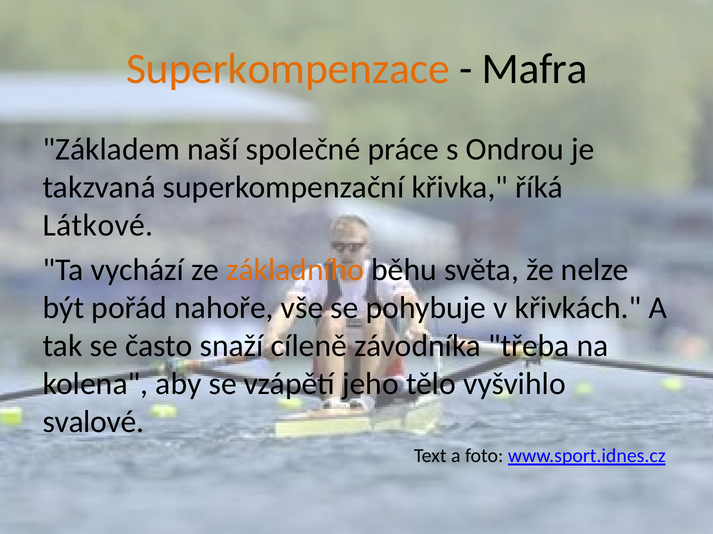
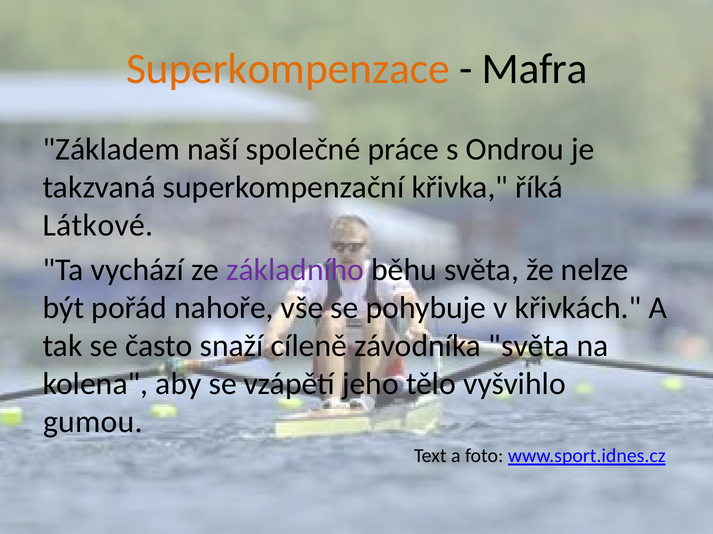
základního colour: orange -> purple (295, 270)
závodníka třeba: třeba -> světa (529, 346)
svalové: svalové -> gumou (93, 422)
